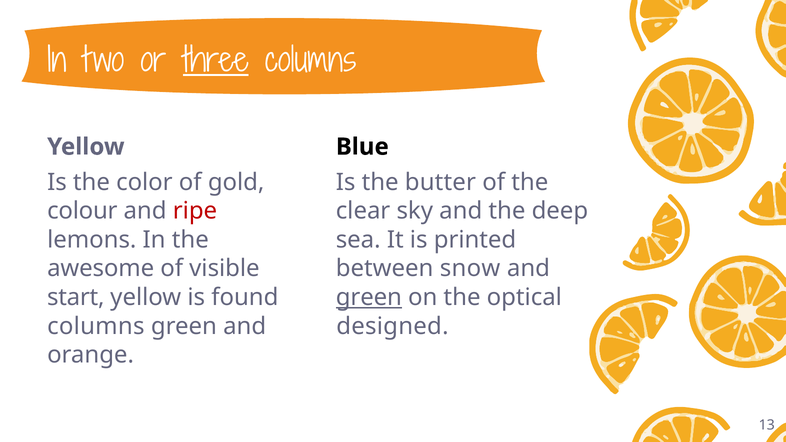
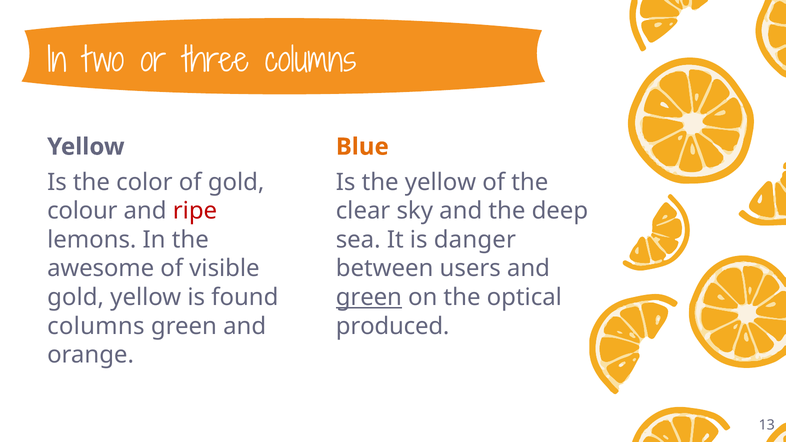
three underline: present -> none (216, 61)
Blue colour: black -> orange (362, 147)
the butter: butter -> yellow (441, 182)
printed: printed -> danger (475, 240)
snow: snow -> users (470, 269)
start: start -> gold (76, 297)
designed: designed -> produced (393, 326)
